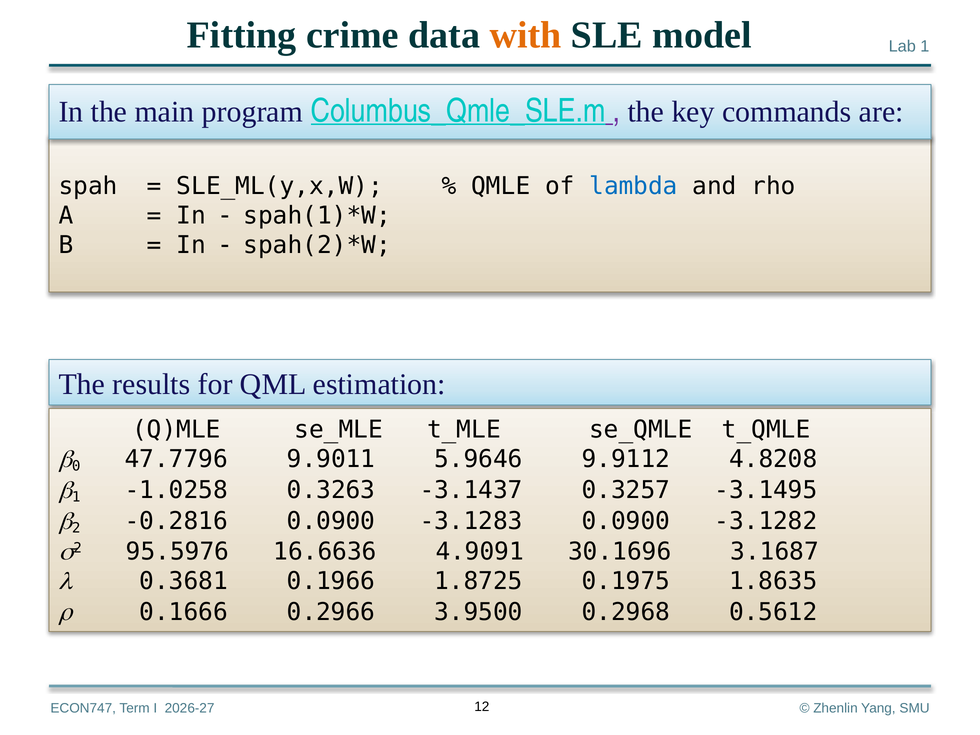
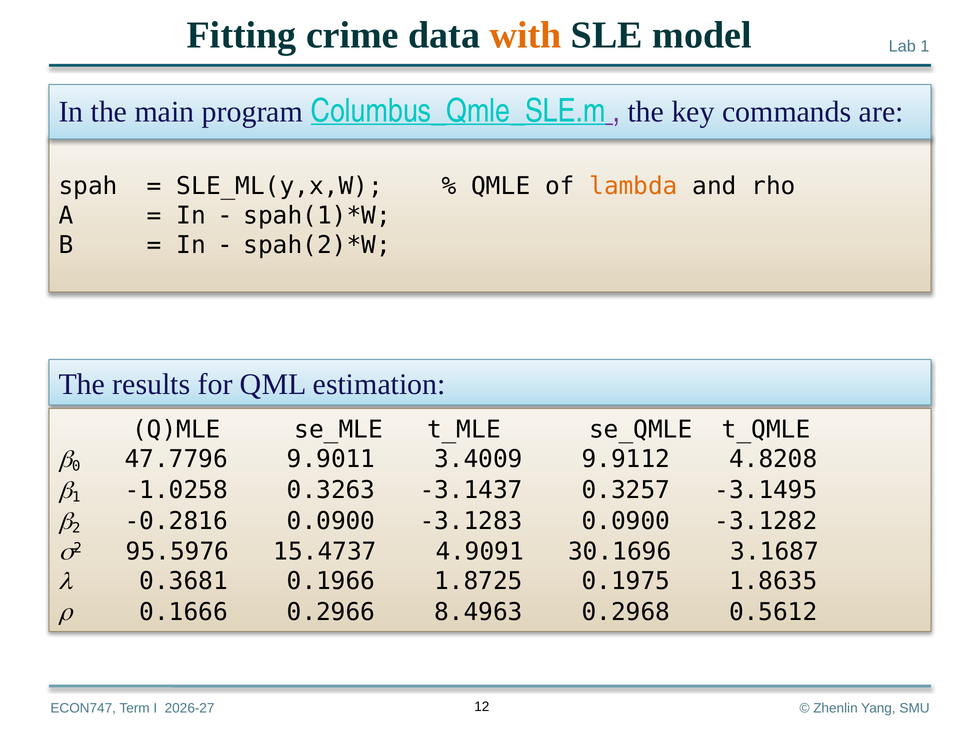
lambda colour: blue -> orange (633, 186)
5.9646: 5.9646 -> 3.4009 (478, 459)
16.6636: 16.6636 -> 15.4737 (325, 552)
3.9500: 3.9500 -> 8.4963 (478, 612)
